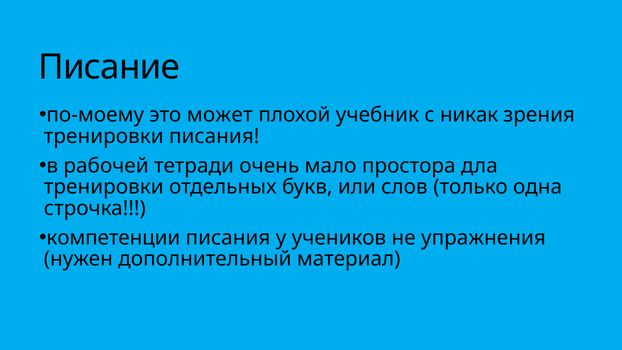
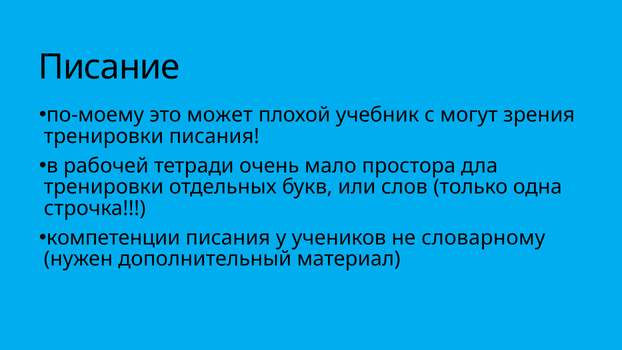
никак: никак -> могут (469, 115)
упражнения: упражнения -> словарному (483, 238)
